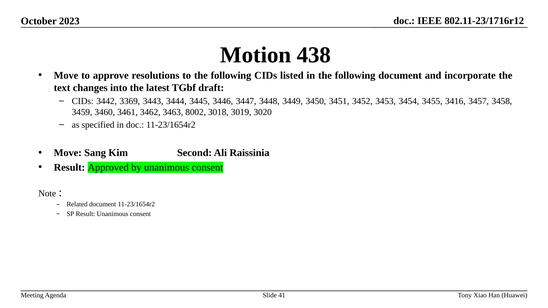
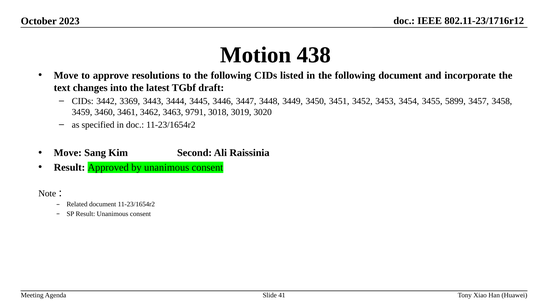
3416: 3416 -> 5899 (455, 101)
8002: 8002 -> 9791 (196, 112)
